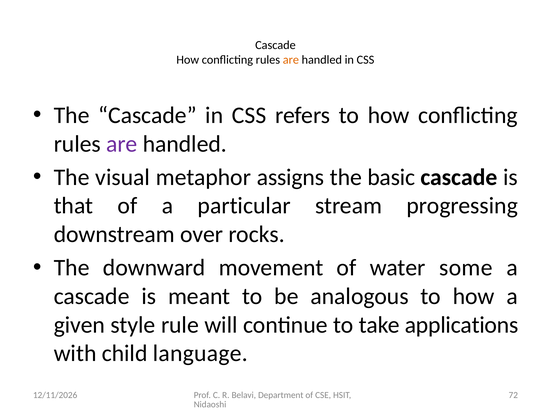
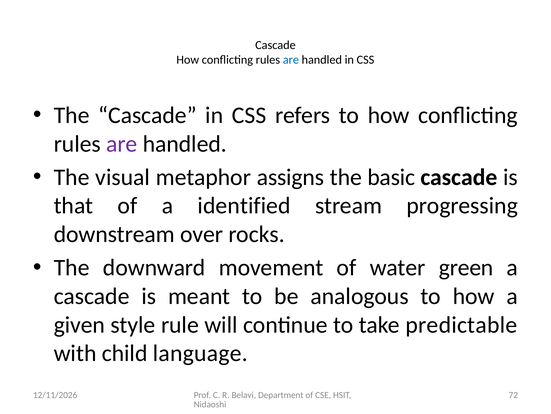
are colour: orange -> blue (291, 60)
particular: particular -> identified (244, 205)
some: some -> green (466, 267)
applications: applications -> predictable (461, 324)
